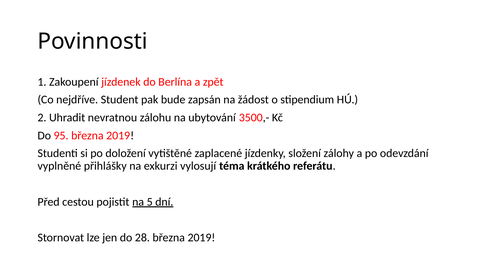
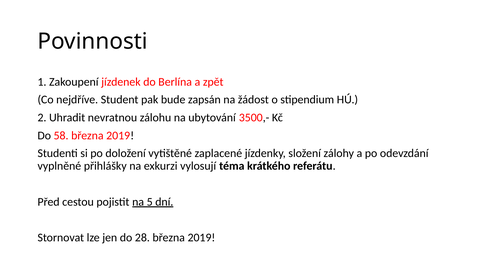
95: 95 -> 58 (61, 135)
